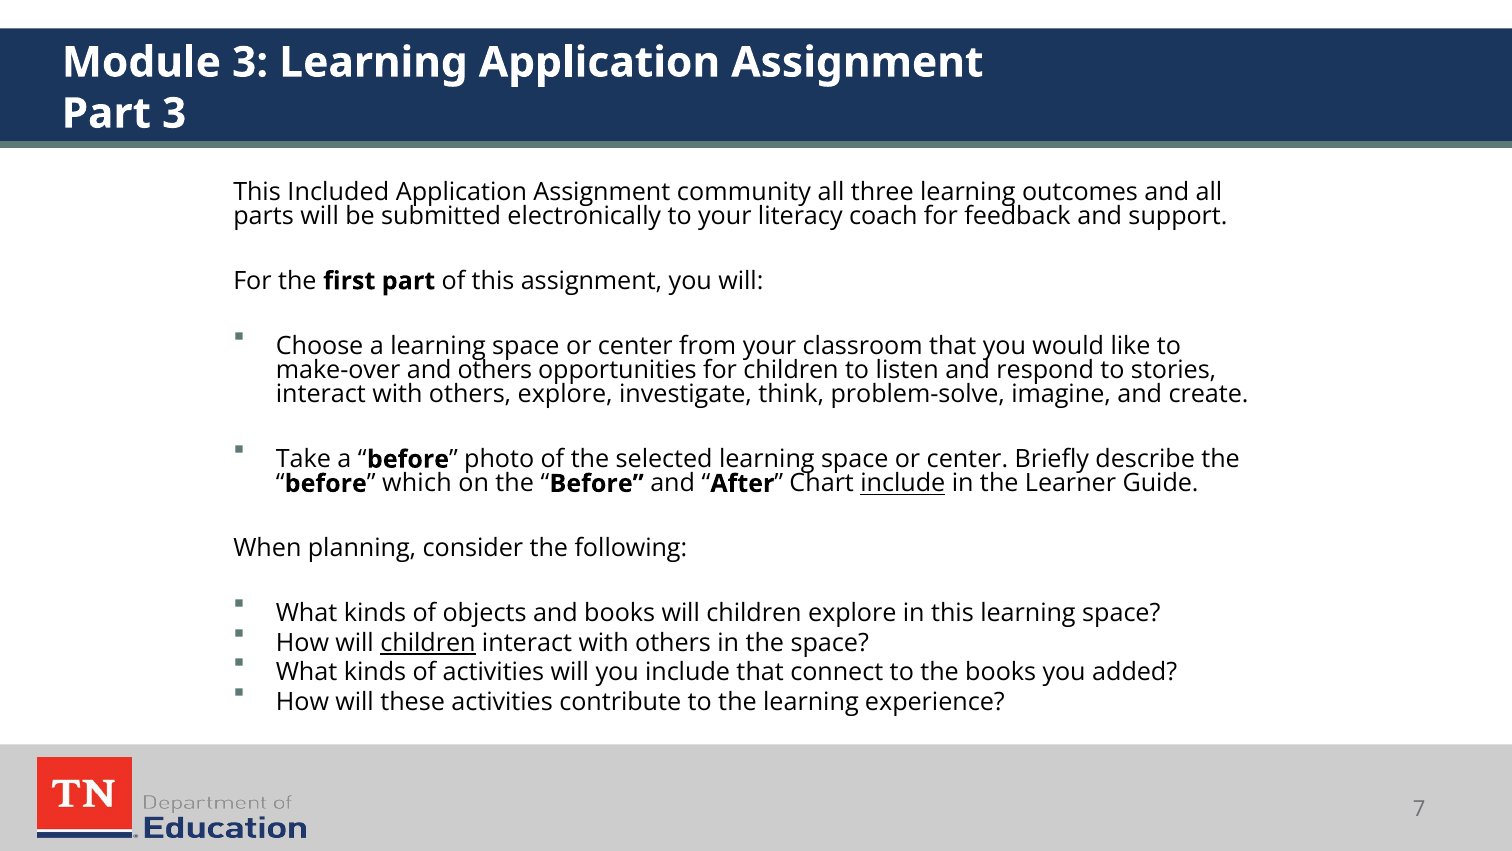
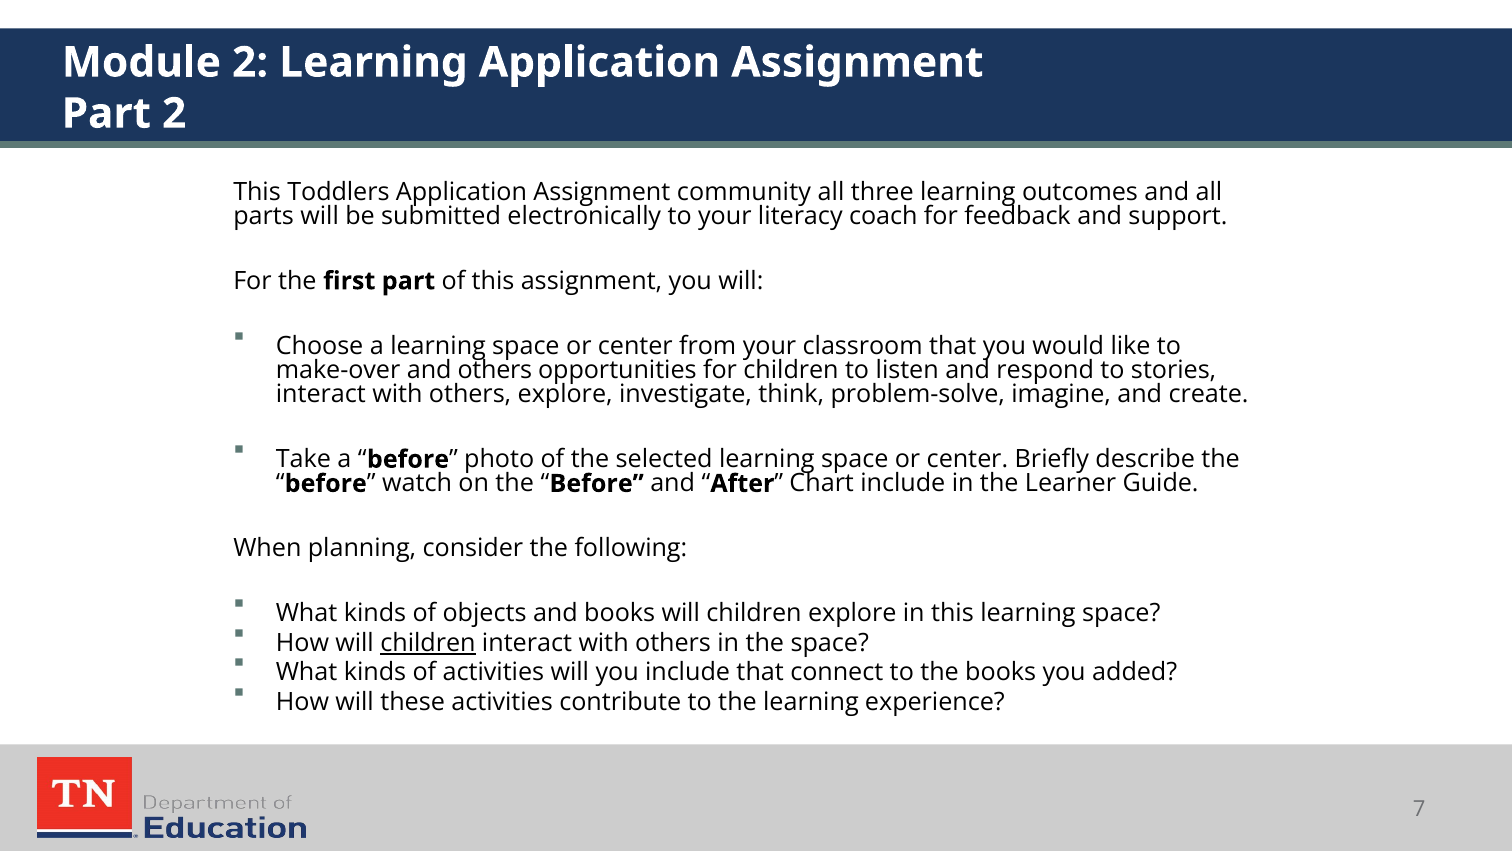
Module 3: 3 -> 2 (250, 62)
Part 3: 3 -> 2 (174, 114)
Included: Included -> Toddlers (338, 192)
which: which -> watch (417, 483)
include underline: present -> none (903, 483)
